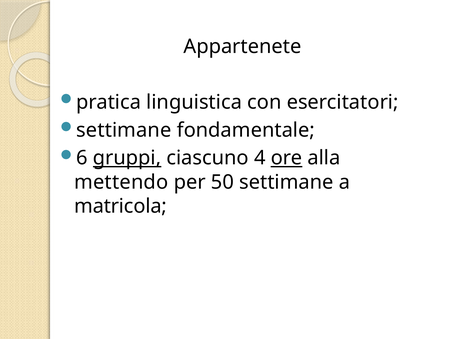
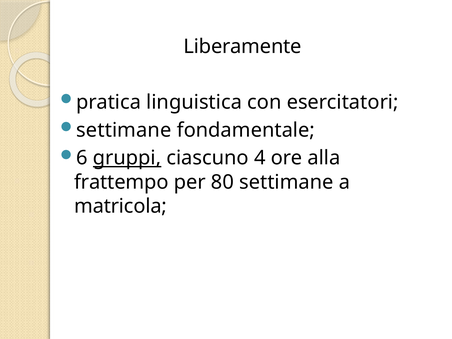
Appartenete: Appartenete -> Liberamente (243, 46)
ore underline: present -> none (287, 158)
mettendo: mettendo -> frattempo (121, 182)
50: 50 -> 80 (222, 182)
